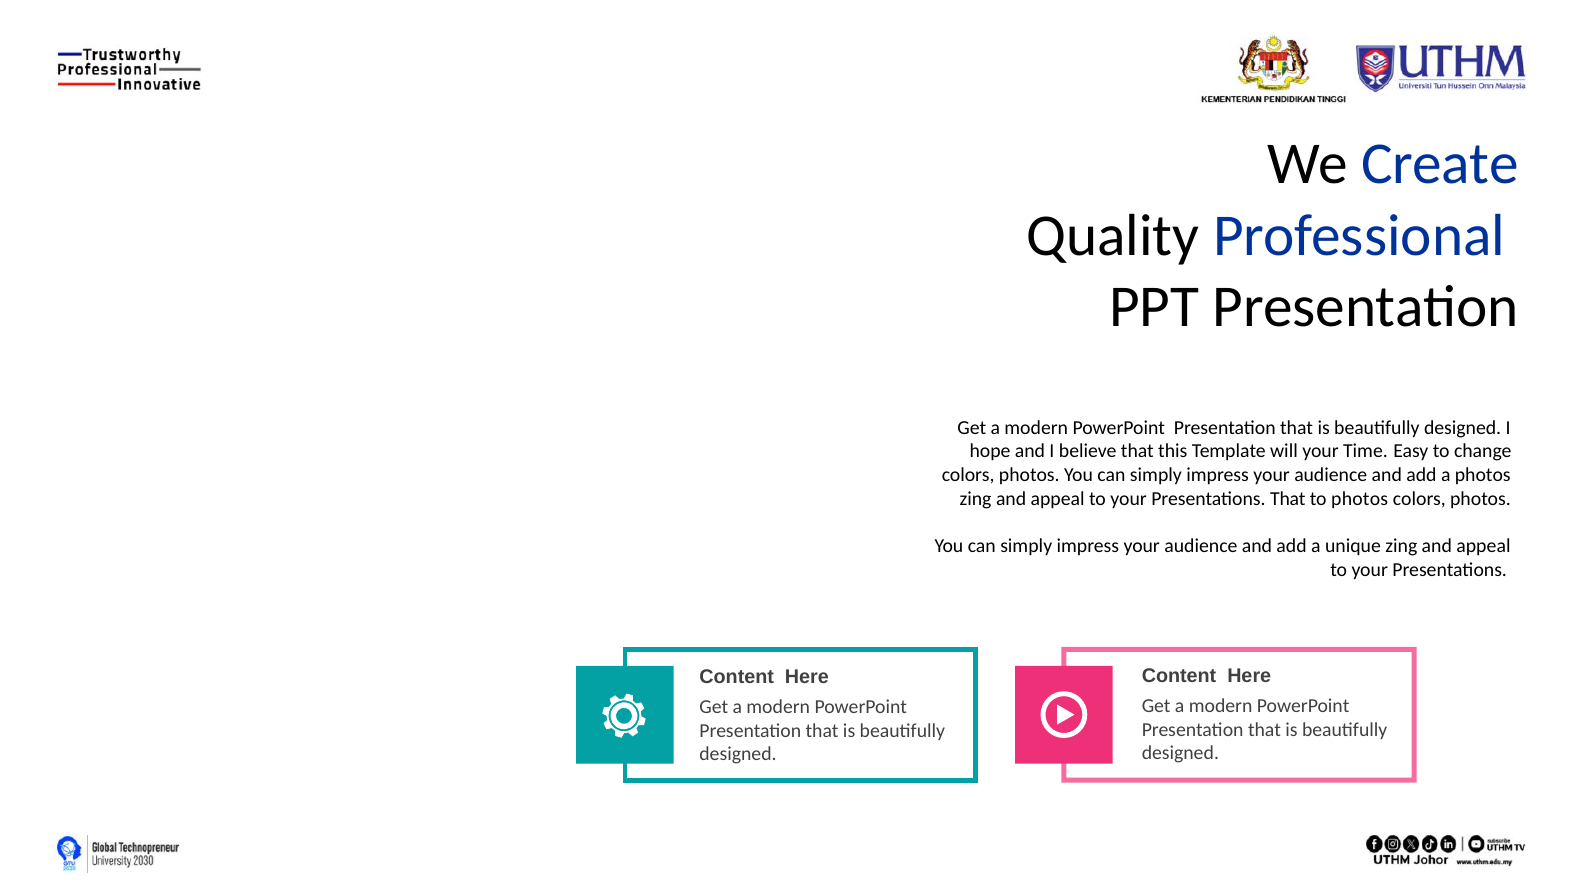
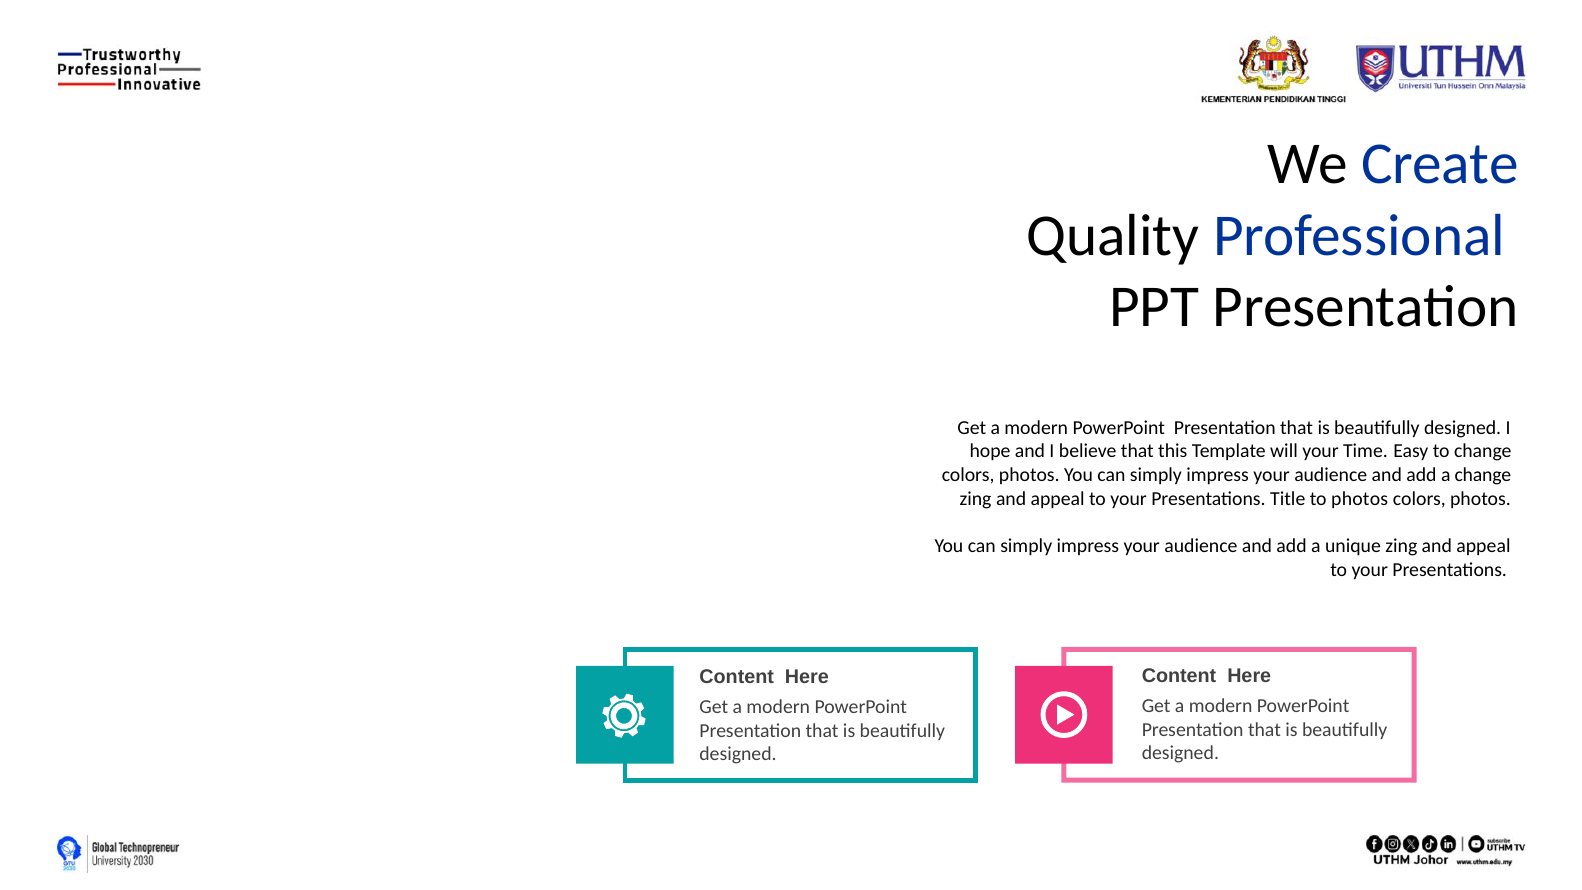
a photos: photos -> change (1483, 475)
Presentations That: That -> Title (1288, 499)
